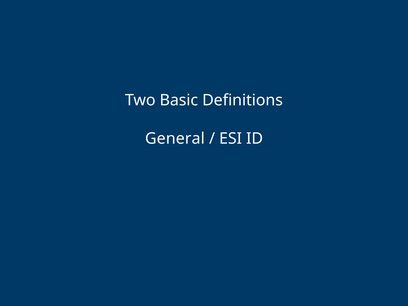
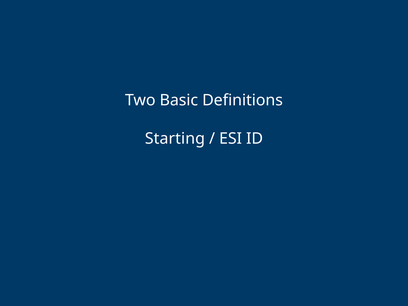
General: General -> Starting (175, 138)
